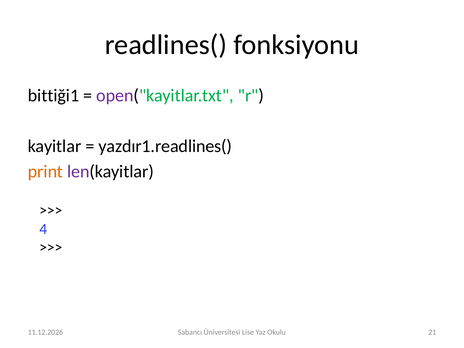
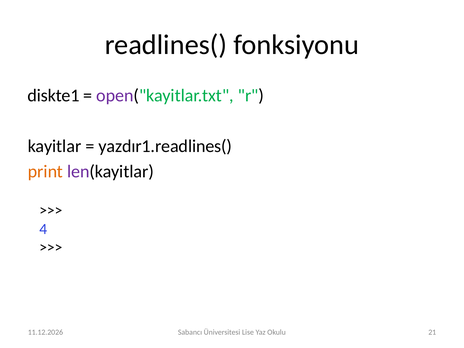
bittiği1: bittiği1 -> diskte1 (54, 96)
